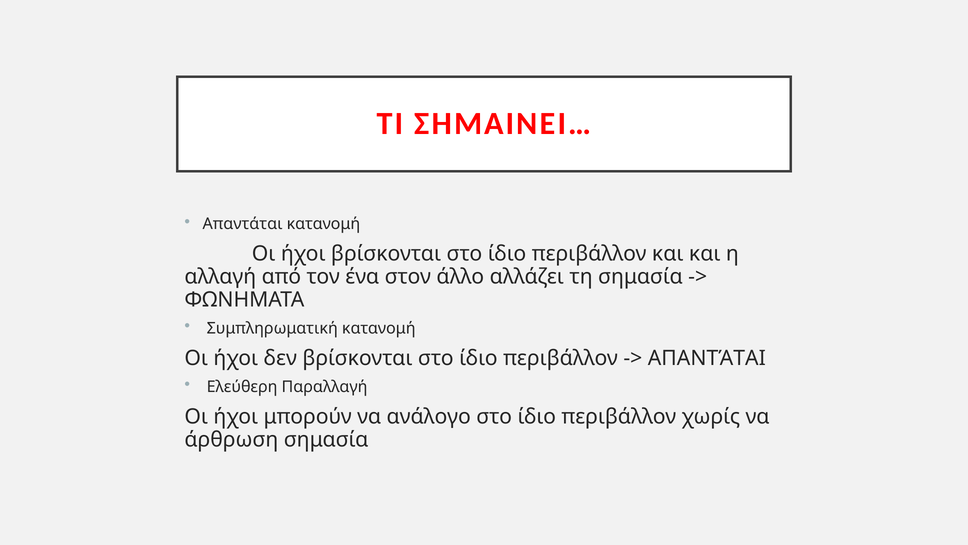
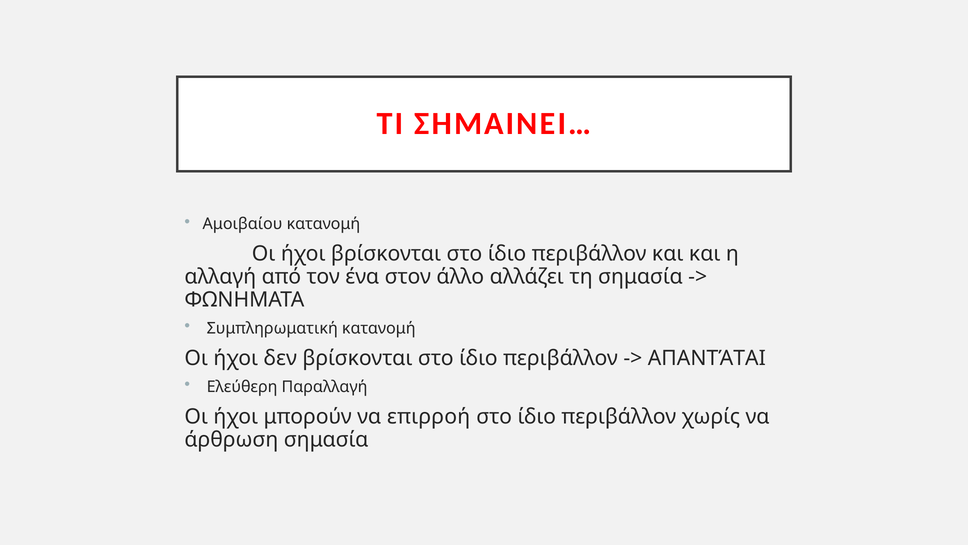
Απαντάται: Απαντάται -> Αμοιβαίου (243, 224)
ανάλογο: ανάλογο -> επιρροή (429, 416)
